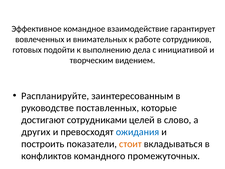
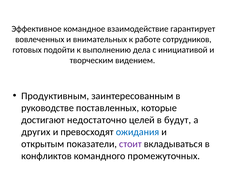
Распланируйте: Распланируйте -> Продуктивным (55, 96)
сотрудниками: сотрудниками -> недостаточно (97, 120)
слово: слово -> будут (178, 120)
построить: построить -> открытым (43, 144)
стоит colour: orange -> purple (130, 144)
